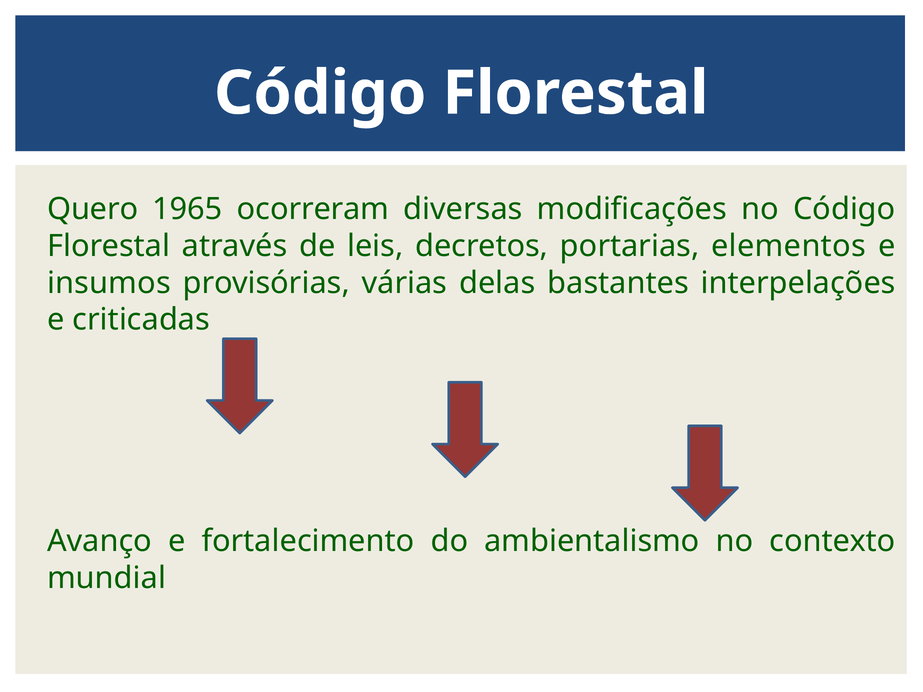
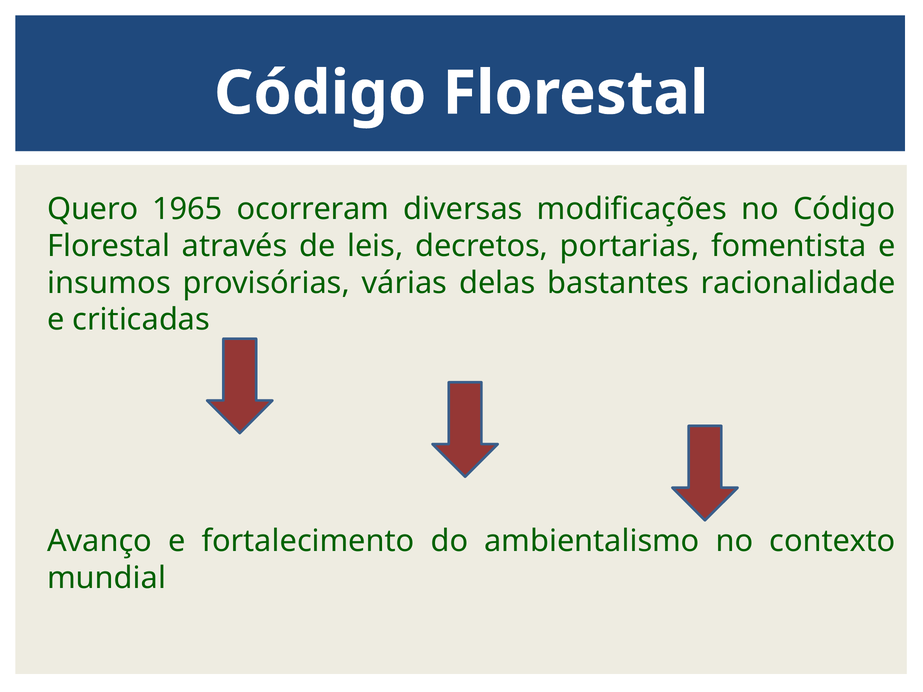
elementos: elementos -> fomentista (789, 246)
interpelações: interpelações -> racionalidade (798, 283)
